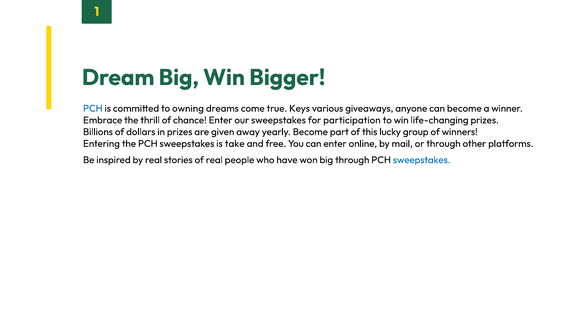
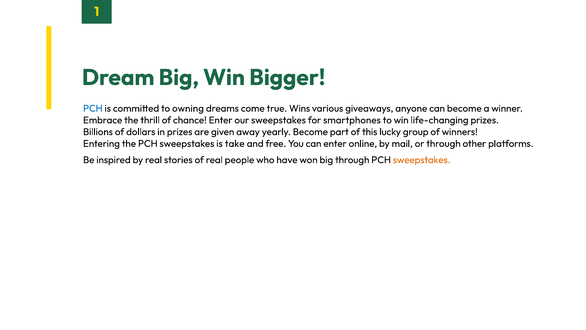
Keys: Keys -> Wins (300, 108)
participation: participation -> smartphones (352, 120)
sweepstakes colour: blue -> orange (422, 160)
